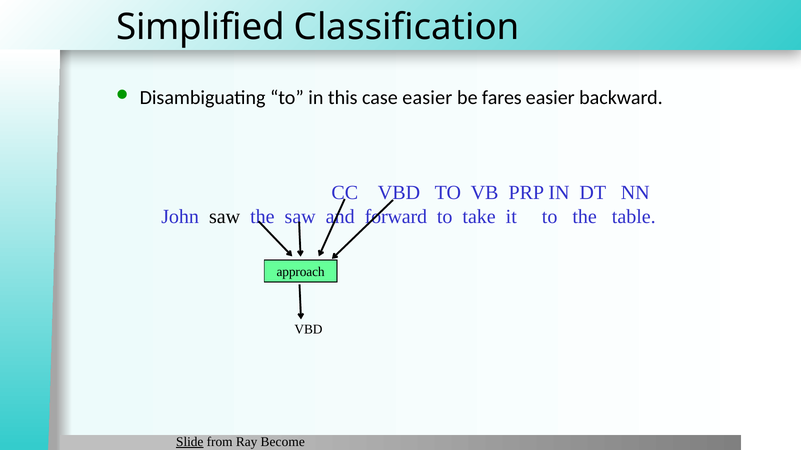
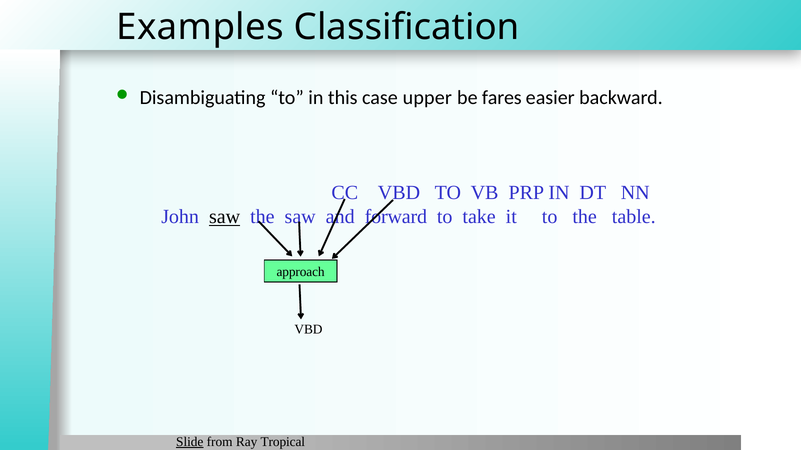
Simplified: Simplified -> Examples (200, 27)
case easier: easier -> upper (427, 98)
saw underline: none -> present (225, 217)
Become: Become -> Tropical (283, 442)
